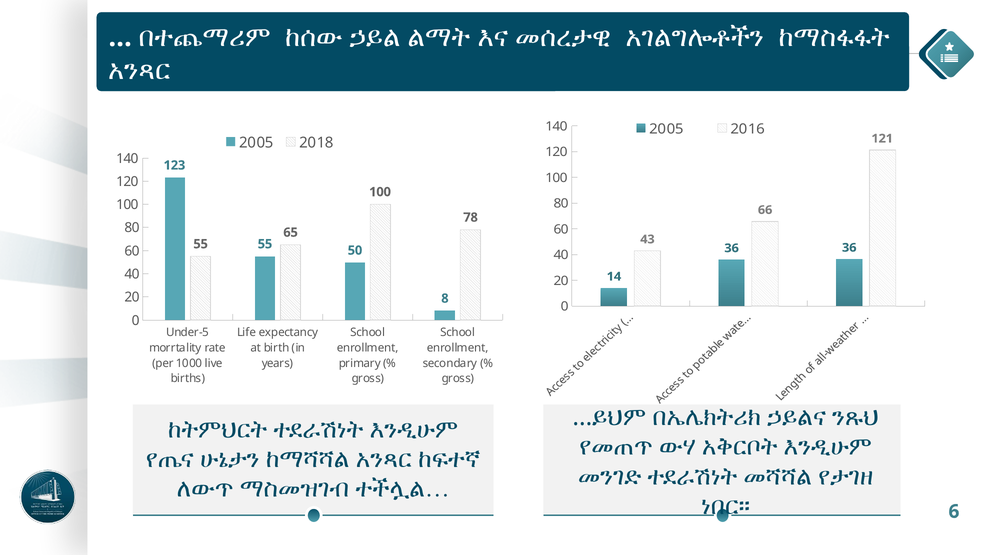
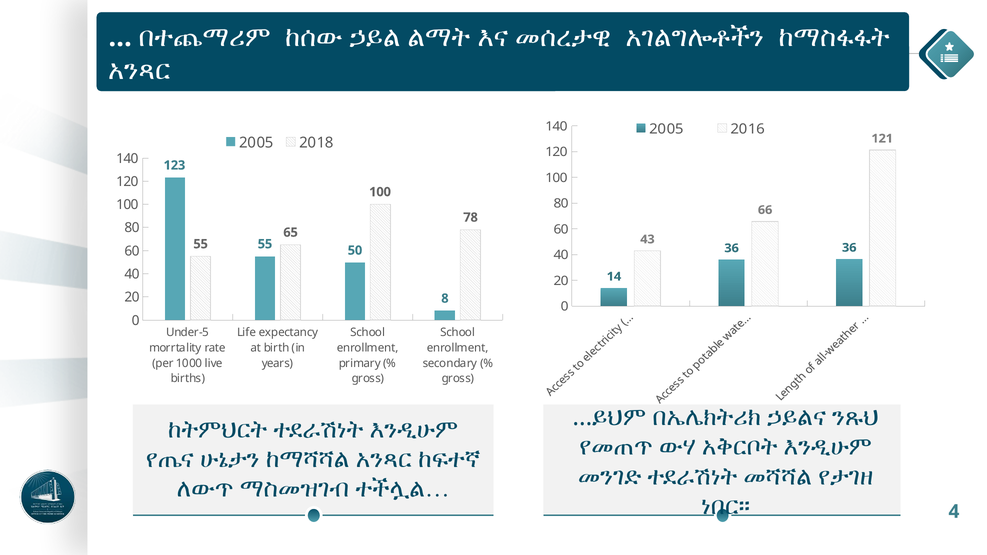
6: 6 -> 4 (954, 512)
